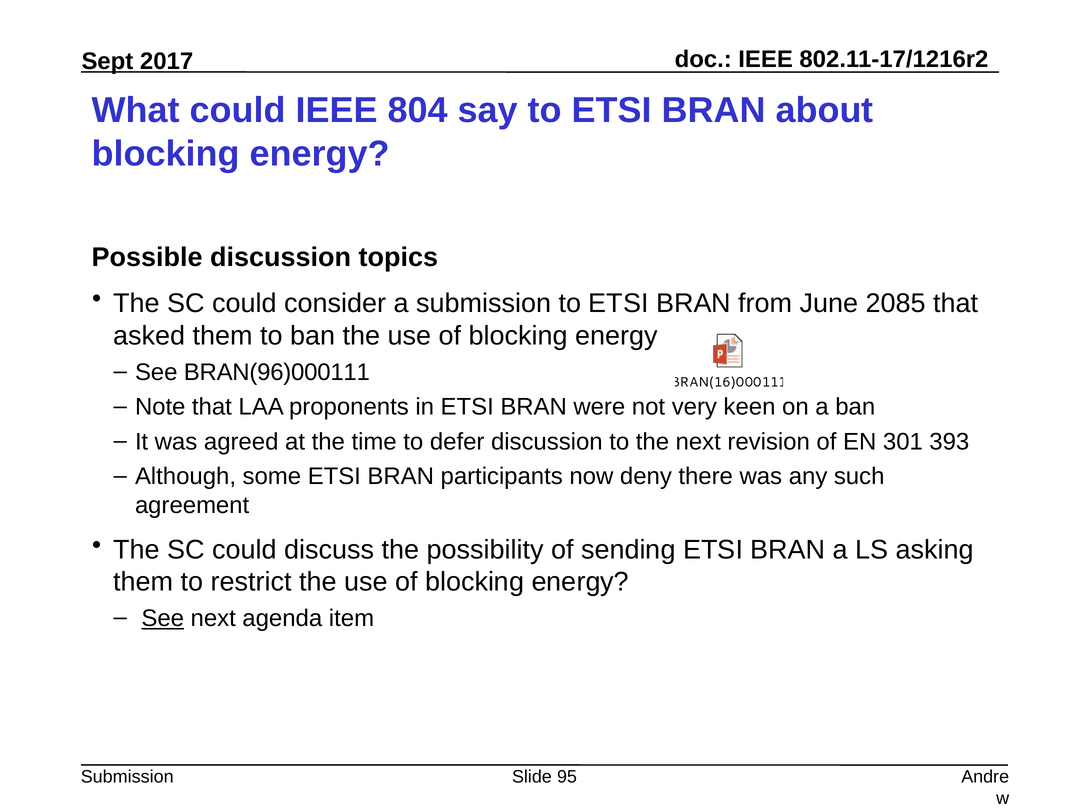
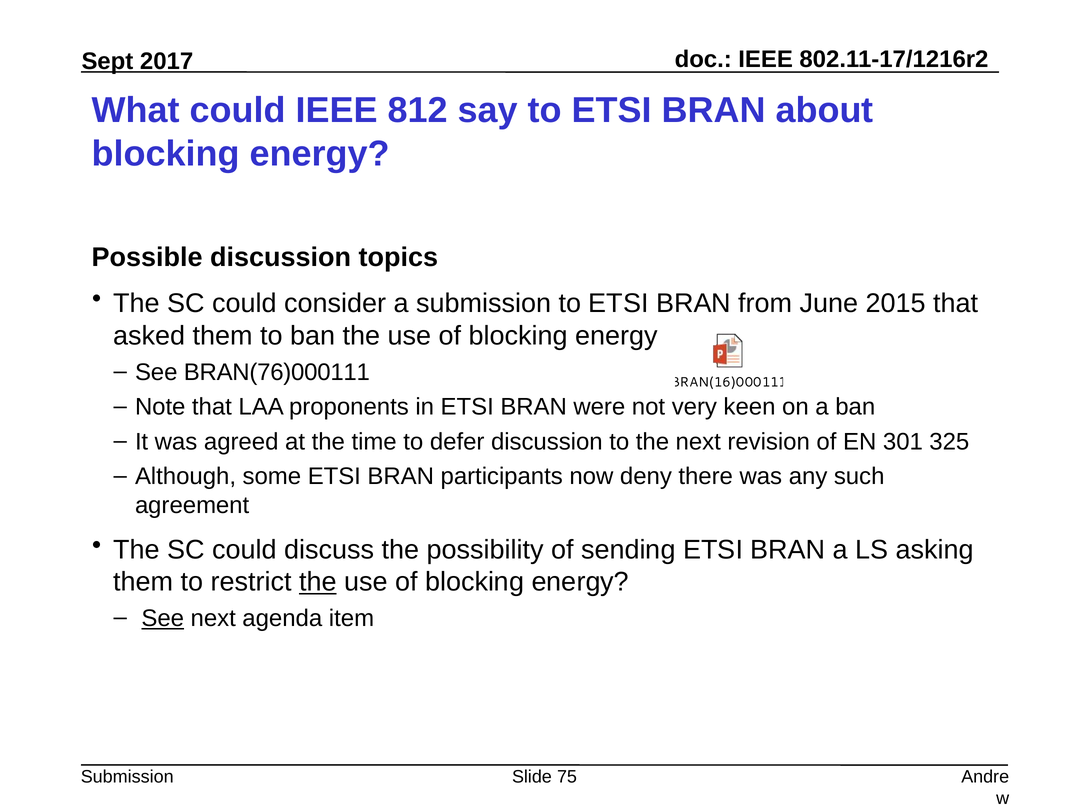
804: 804 -> 812 (418, 111)
2085: 2085 -> 2015 (896, 303)
BRAN(96)000111: BRAN(96)000111 -> BRAN(76)000111 (277, 372)
393: 393 -> 325 (949, 442)
the underline: none -> present (318, 582)
95: 95 -> 75 (567, 777)
